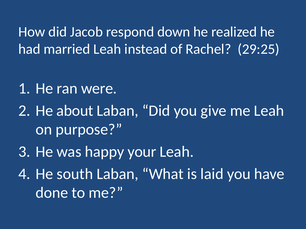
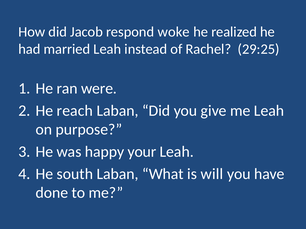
down: down -> woke (174, 32)
about: about -> reach (75, 111)
laid: laid -> will (212, 174)
